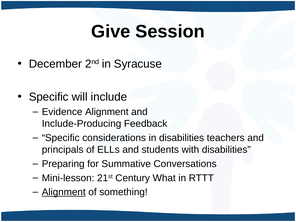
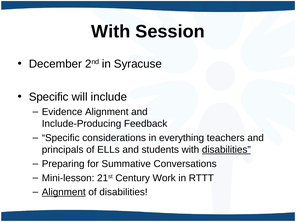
Give: Give -> With (111, 32)
in disabilities: disabilities -> everything (182, 138)
disabilities underline: none -> present (226, 150)
What: What -> Work (164, 178)
of something: something -> disabilities (123, 192)
